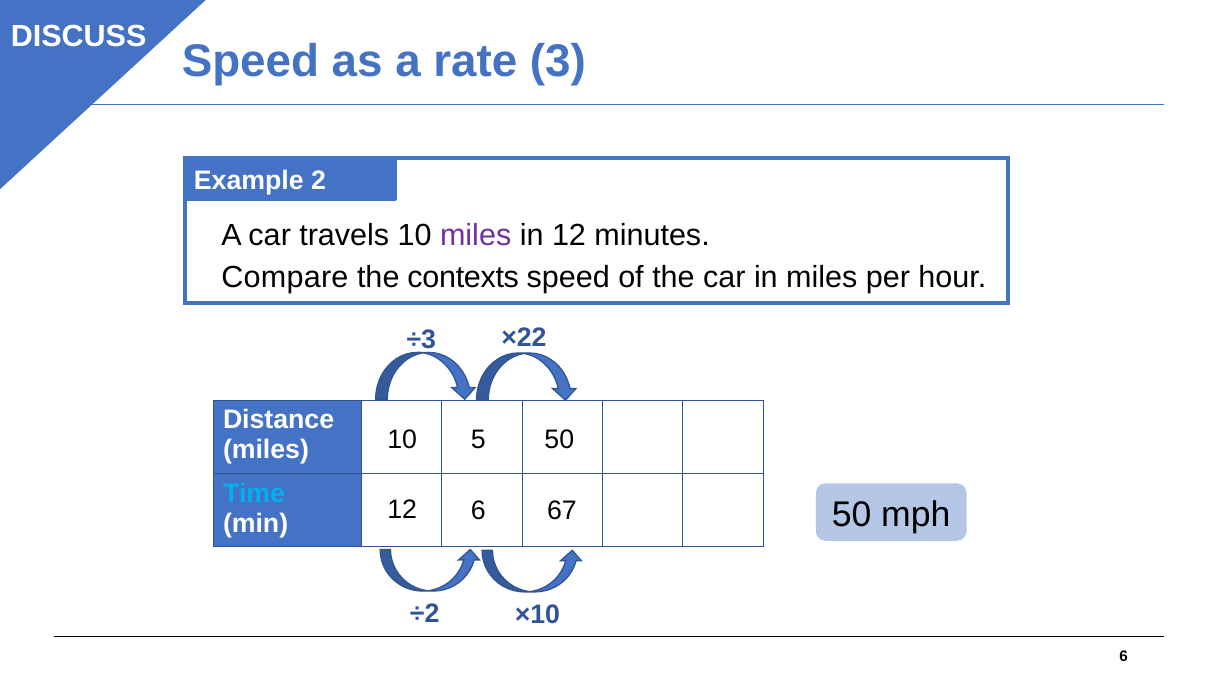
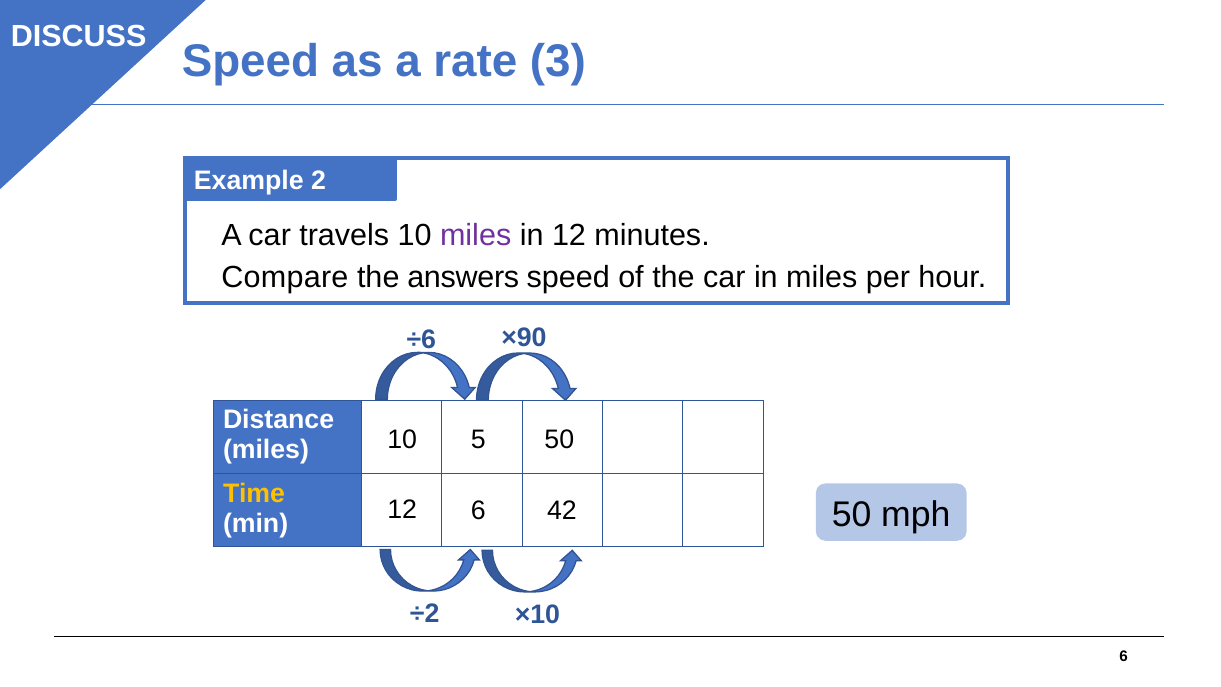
contexts: contexts -> answers (463, 277)
×22: ×22 -> ×90 (524, 338)
÷3: ÷3 -> ÷6 (421, 339)
Time colour: light blue -> yellow (254, 493)
67: 67 -> 42 (562, 510)
